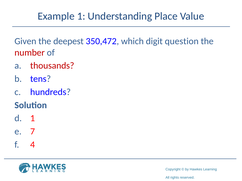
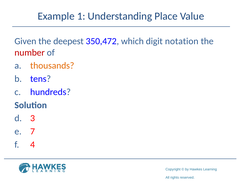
question: question -> notation (182, 41)
thousands colour: red -> orange (52, 66)
1: 1 -> 3 (33, 119)
